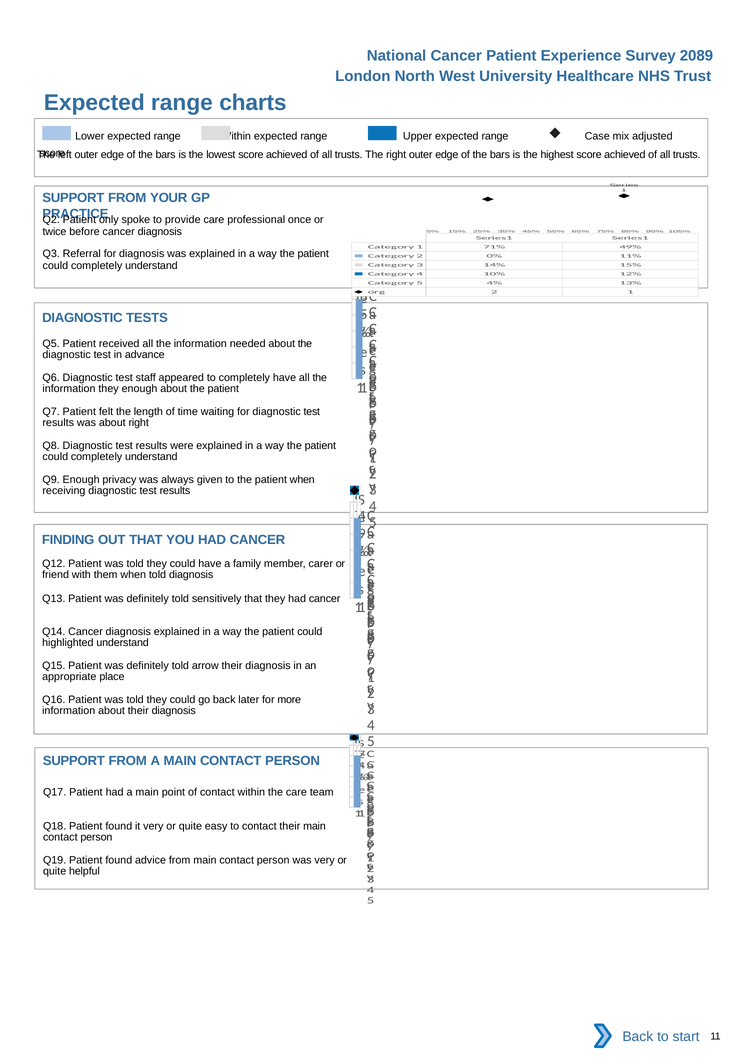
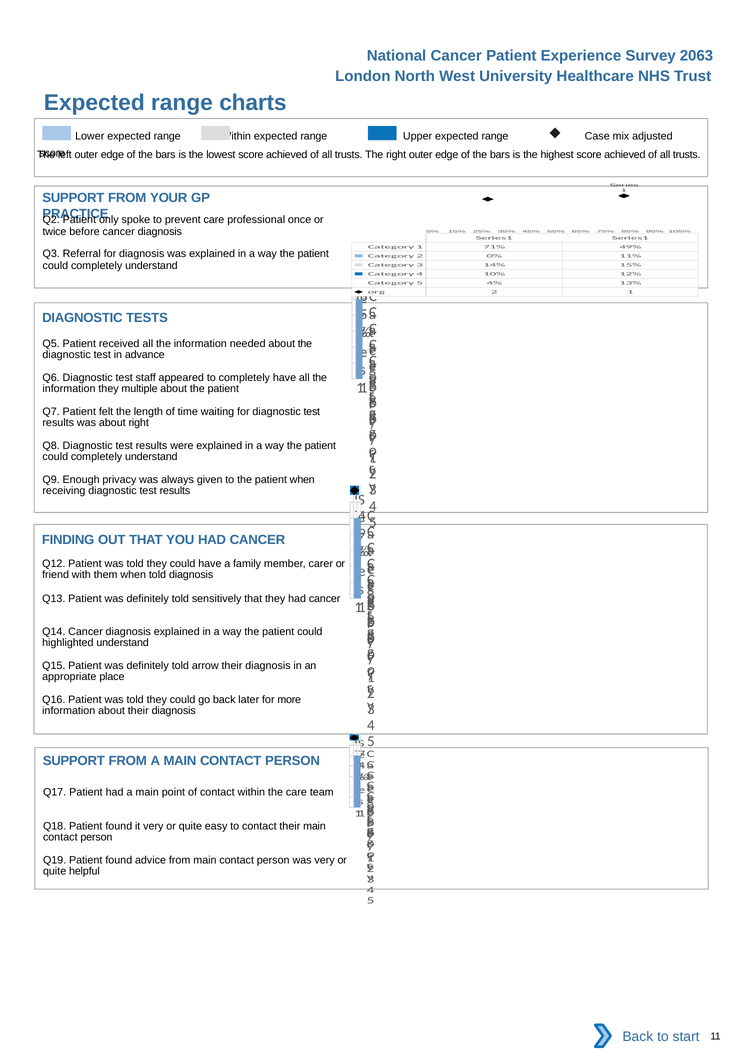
2089: 2089 -> 2063 (696, 56)
provide: provide -> prevent (183, 220)
they enough: enough -> multiple (140, 389)
